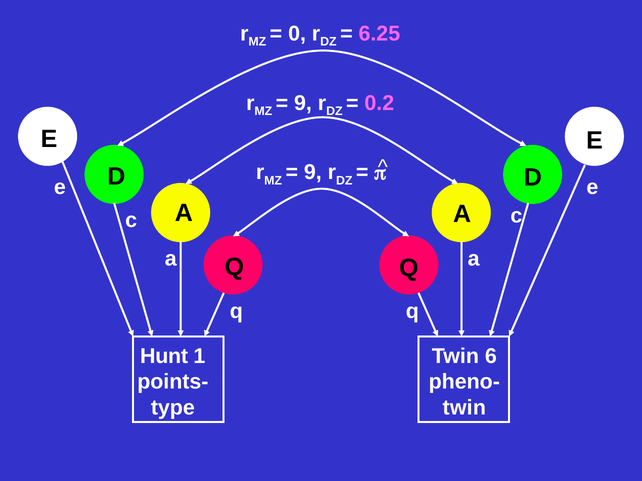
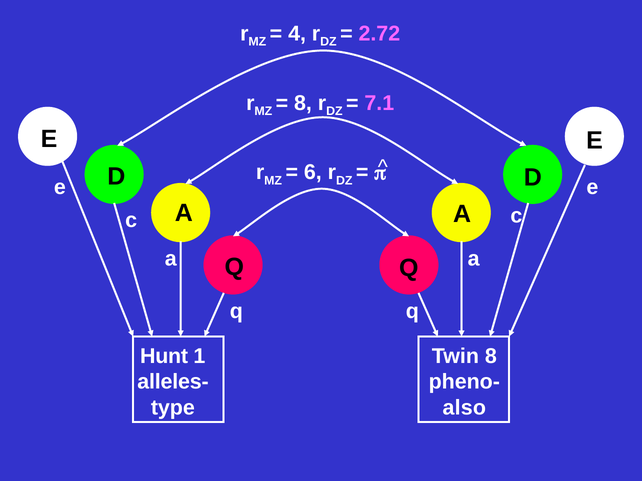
0: 0 -> 4 (297, 34)
6.25: 6.25 -> 2.72 (379, 34)
9: 9 -> 8 (303, 103)
0.2: 0.2 -> 7.1 (379, 103)
9: 9 -> 6 (313, 173)
Twin 6: 6 -> 8 (491, 357)
points-: points- -> alleles- (173, 382)
twin: twin -> also (464, 408)
